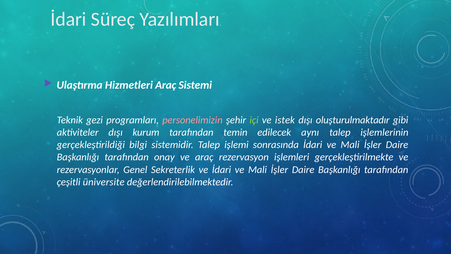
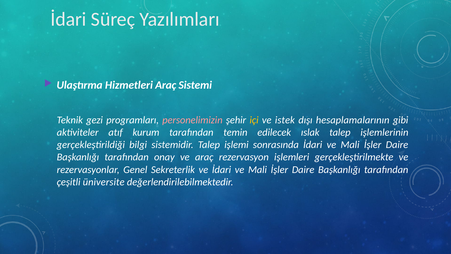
içi colour: light green -> yellow (254, 120)
oluşturulmaktadır: oluşturulmaktadır -> hesaplamalarının (353, 120)
aktiviteler dışı: dışı -> atıf (116, 132)
aynı: aynı -> ıslak (310, 132)
